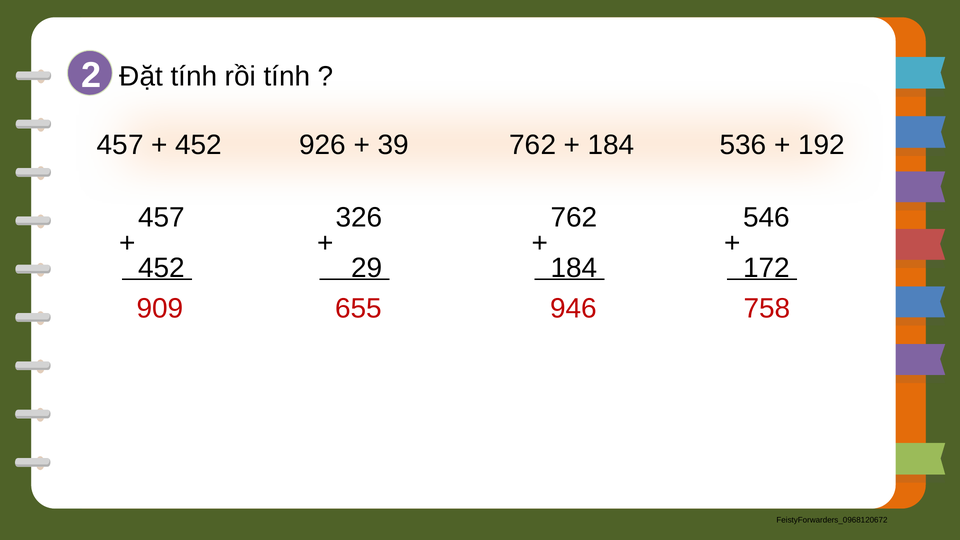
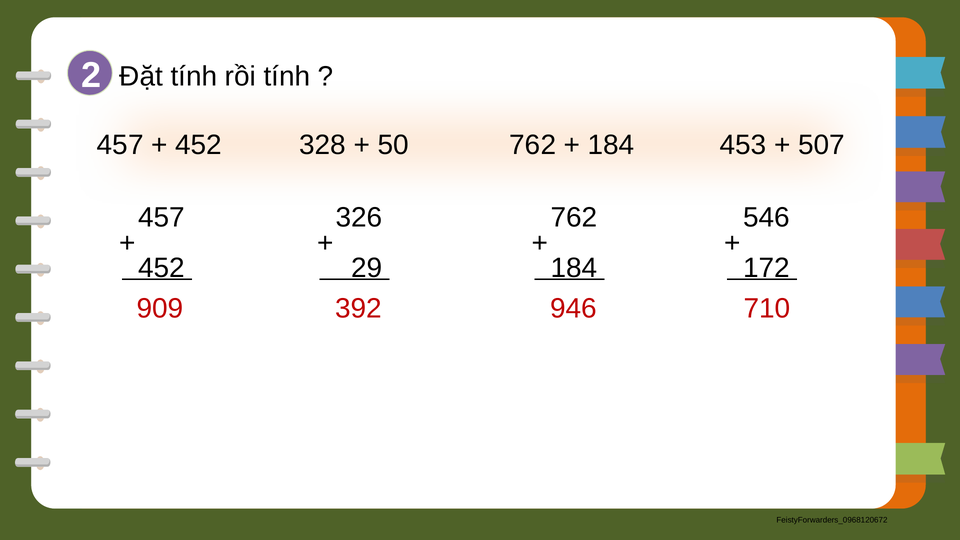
926: 926 -> 328 (323, 145)
39: 39 -> 50 (393, 145)
536: 536 -> 453 (743, 145)
192: 192 -> 507 (821, 145)
655: 655 -> 392 (358, 308)
758: 758 -> 710 (767, 308)
